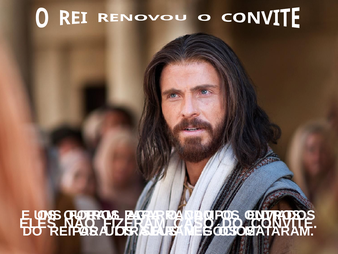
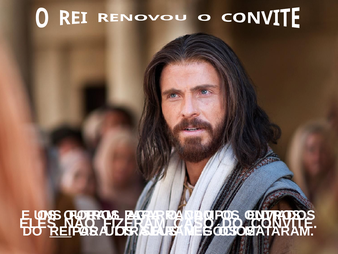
REI underline: none -> present (60, 231)
